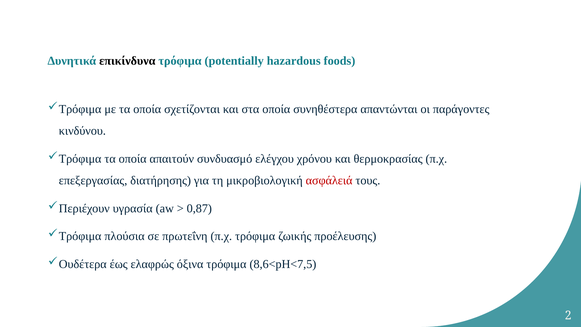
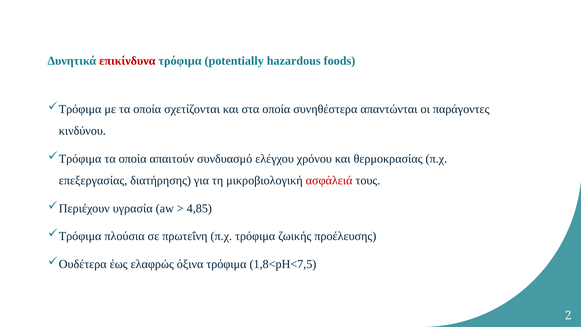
επικίνδυνα colour: black -> red (127, 61)
0,87: 0,87 -> 4,85 (199, 208)
8,6<pH<7,5: 8,6<pH<7,5 -> 1,8<pH<7,5 (283, 264)
